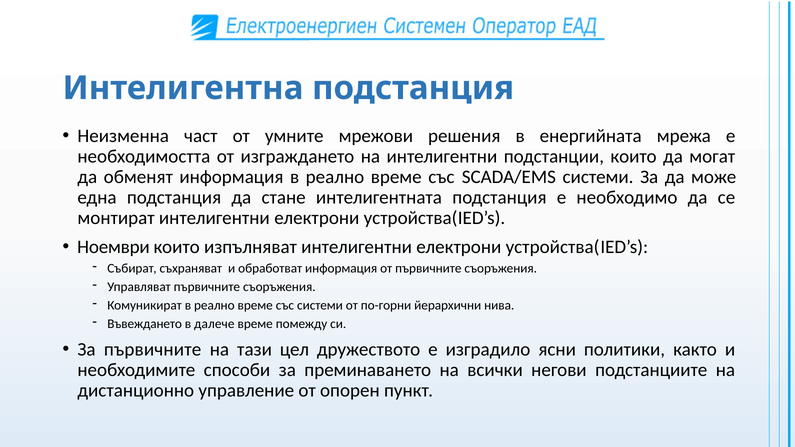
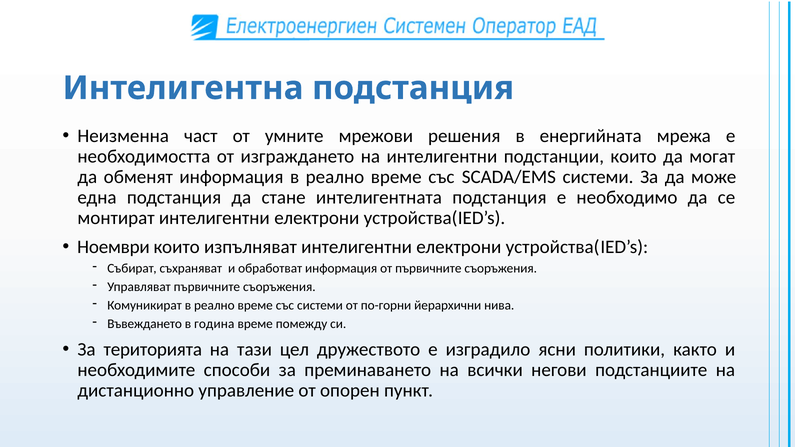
далече: далече -> година (214, 324)
За първичните: първичните -> територията (153, 350)
